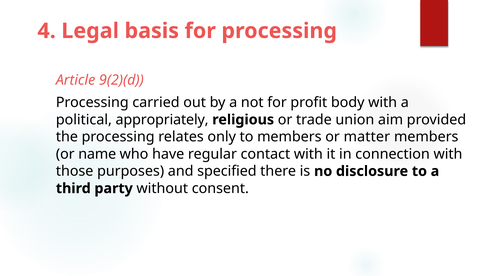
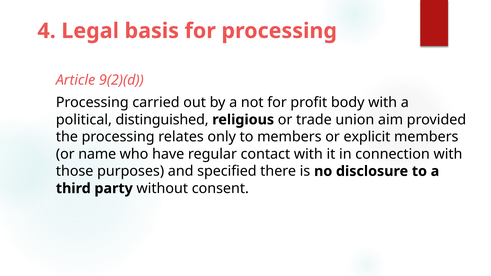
appropriately: appropriately -> distinguished (162, 120)
matter: matter -> explicit (367, 137)
